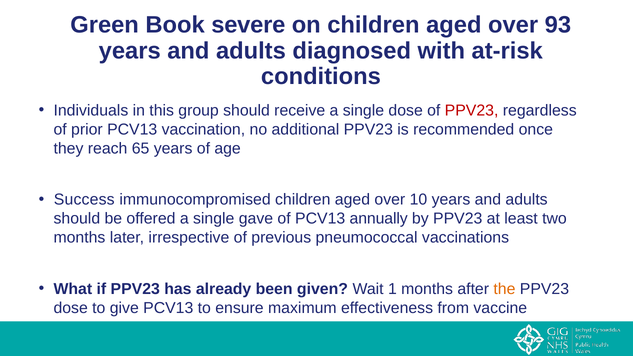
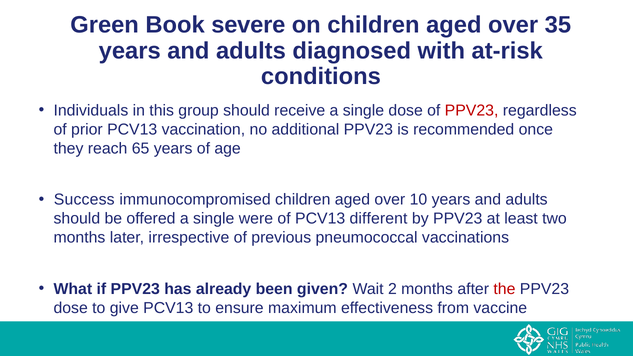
93: 93 -> 35 (558, 25)
gave: gave -> were (256, 219)
annually: annually -> different (379, 219)
1: 1 -> 2 (392, 289)
the colour: orange -> red (504, 289)
